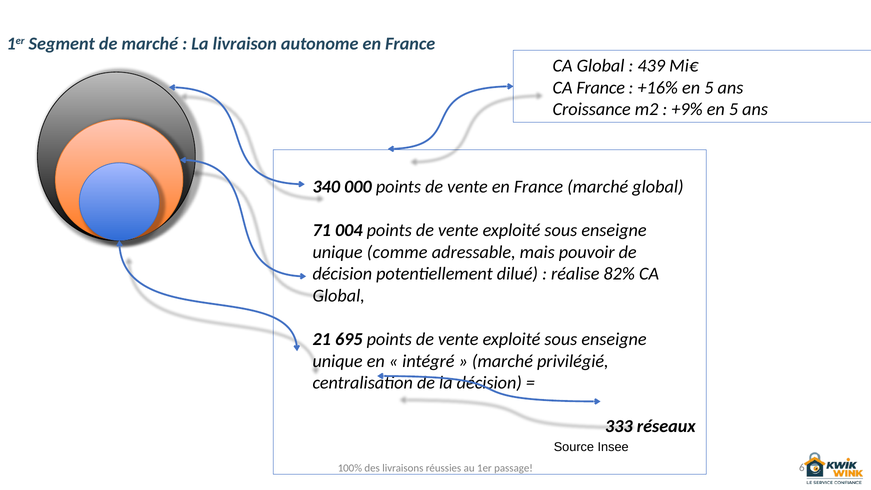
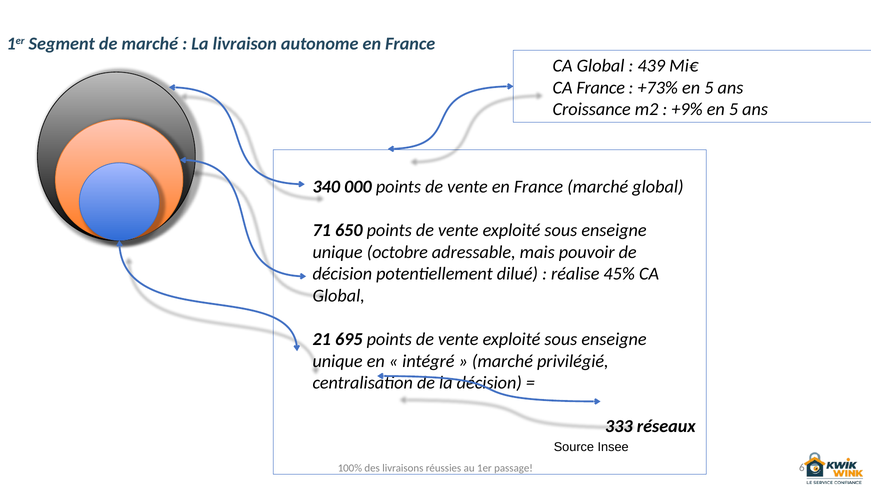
+16%: +16% -> +73% (658, 88)
004: 004 -> 650 (349, 230)
comme: comme -> octobre (397, 252)
82%: 82% -> 45% (619, 274)
